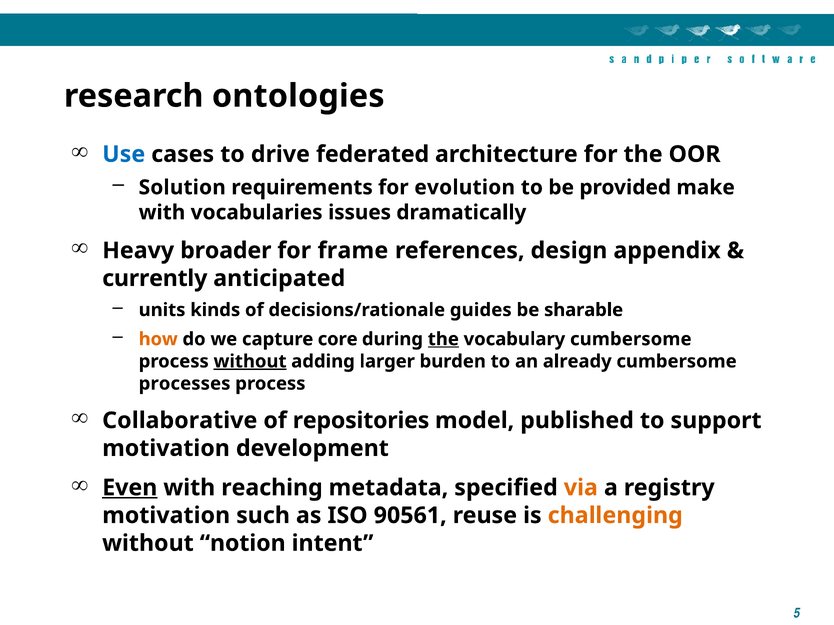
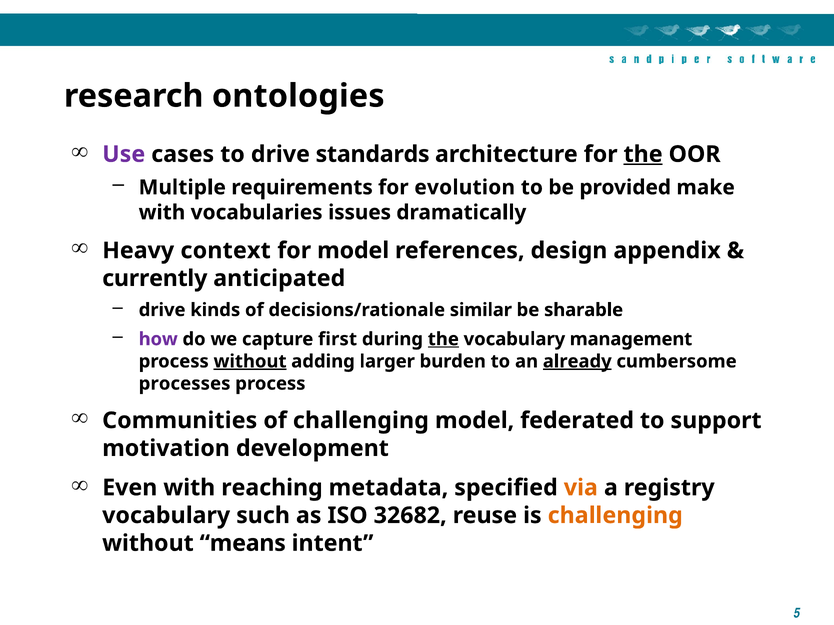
Use colour: blue -> purple (124, 154)
federated: federated -> standards (373, 154)
the underline: none -> present (643, 154)
Solution: Solution -> Multiple (182, 188)
broader: broader -> context (226, 251)
for frame: frame -> model (353, 251)
units: units -> drive (162, 310)
guides: guides -> similar (481, 310)
how colour: orange -> purple (158, 339)
core: core -> first (338, 339)
vocabulary cumbersome: cumbersome -> management (631, 339)
already underline: none -> present (577, 362)
Collaborative: Collaborative -> Communities (180, 421)
of repositories: repositories -> challenging (361, 421)
published: published -> federated (577, 421)
Even underline: present -> none (130, 488)
motivation: motivation -> vocabulary (166, 516)
90561: 90561 -> 32682 (410, 516)
notion: notion -> means (243, 544)
